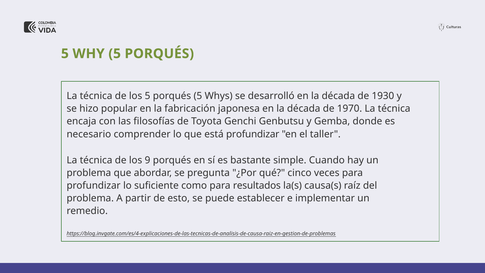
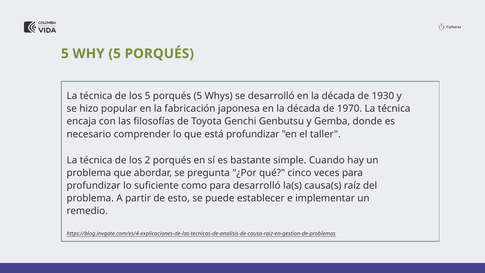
9: 9 -> 2 (148, 160)
para resultados: resultados -> desarrolló (257, 185)
